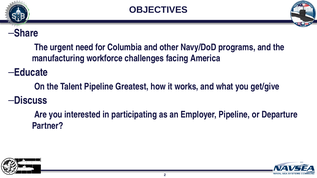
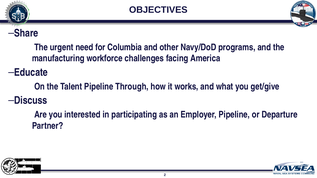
Greatest: Greatest -> Through (132, 87)
